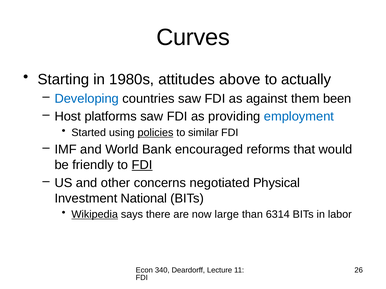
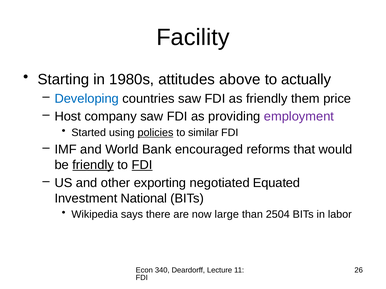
Curves: Curves -> Facility (193, 37)
as against: against -> friendly (267, 99)
been: been -> price (337, 99)
platforms: platforms -> company (111, 117)
employment colour: blue -> purple (299, 117)
friendly underline: none -> present (93, 165)
concerns: concerns -> exporting (160, 183)
Physical: Physical -> Equated (277, 183)
Wikipedia underline: present -> none (95, 215)
6314: 6314 -> 2504 (278, 215)
